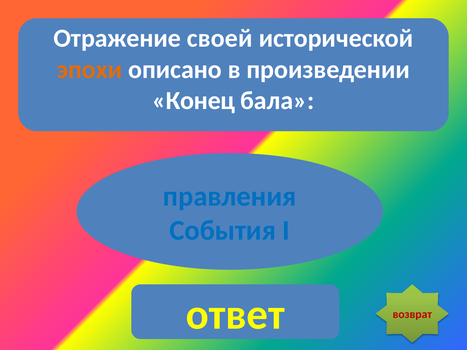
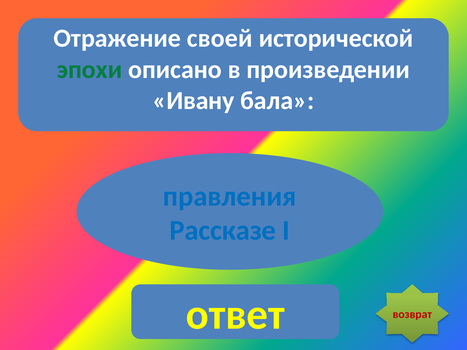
эпохи colour: orange -> green (90, 70)
Конец: Конец -> Ивану (194, 101)
События: События -> Рассказе (223, 231)
